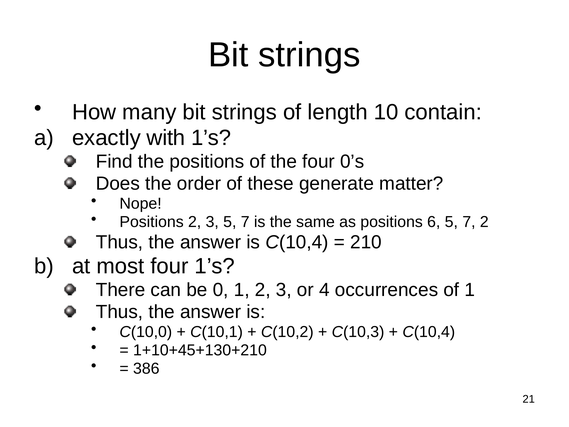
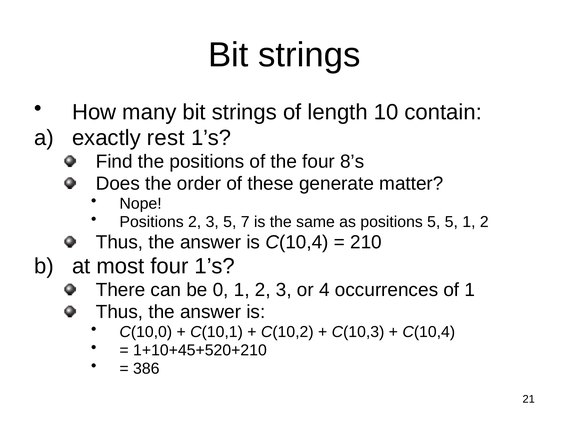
with: with -> rest (166, 138)
0’s: 0’s -> 8’s (352, 161)
positions 6: 6 -> 5 (434, 222)
7: 7 -> 1 (469, 222)
1+10+45+130+210: 1+10+45+130+210 -> 1+10+45+520+210 (200, 350)
